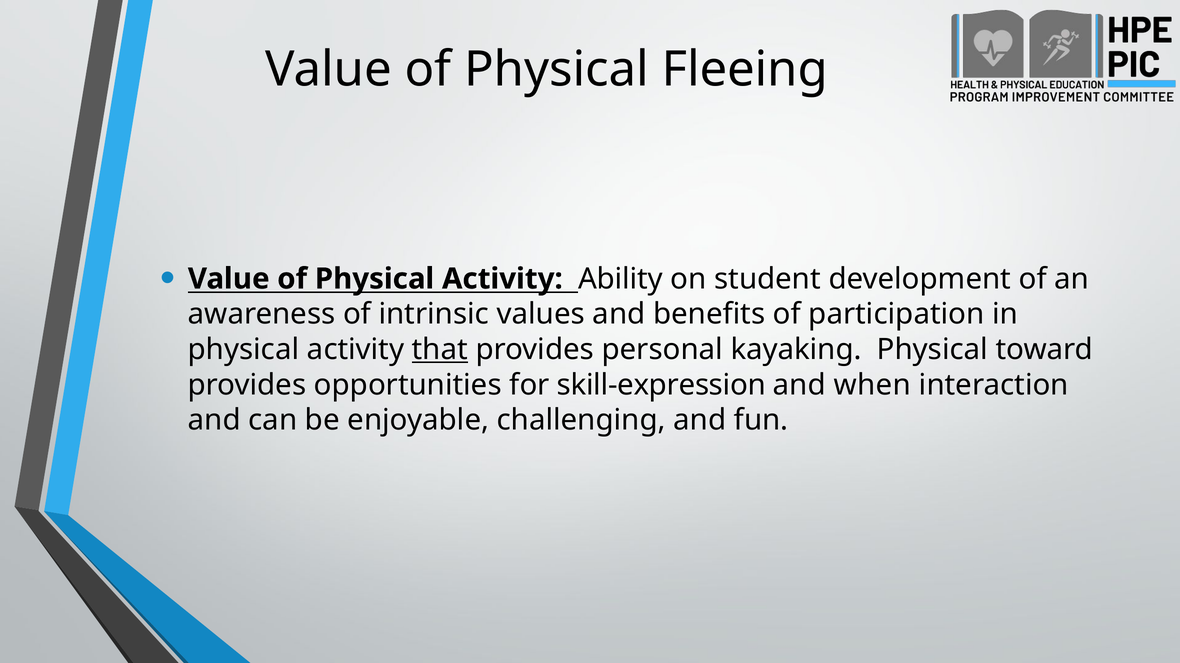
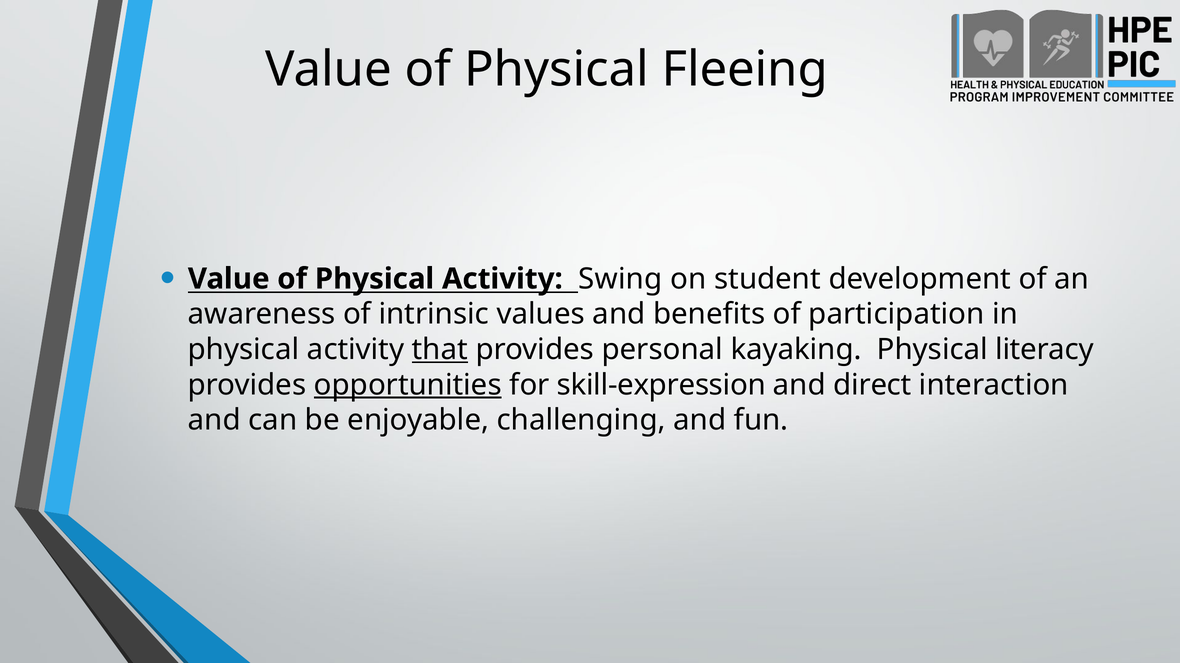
Ability: Ability -> Swing (620, 279)
toward: toward -> literacy (1044, 350)
opportunities underline: none -> present (408, 385)
when: when -> direct (872, 385)
